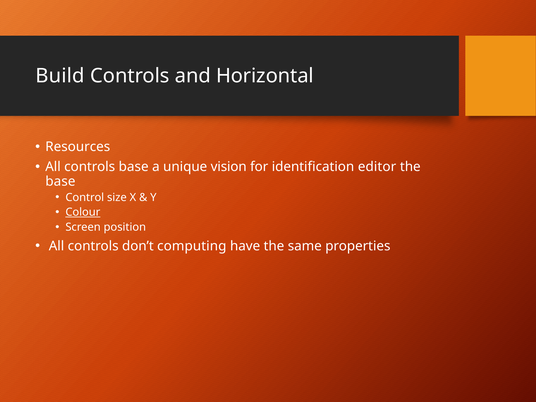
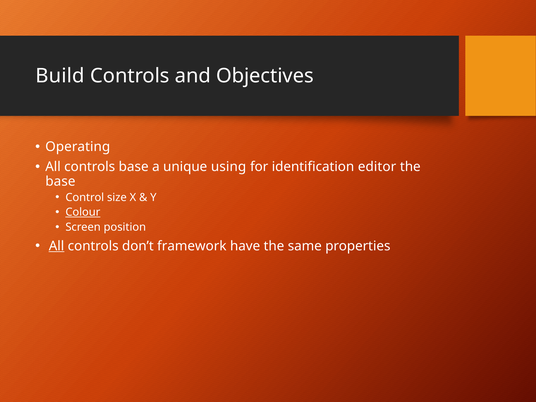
Horizontal: Horizontal -> Objectives (265, 76)
Resources: Resources -> Operating (78, 147)
vision: vision -> using (229, 167)
All underline: none -> present (57, 246)
computing: computing -> framework (192, 246)
